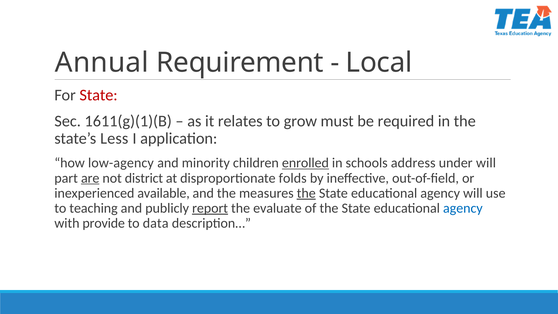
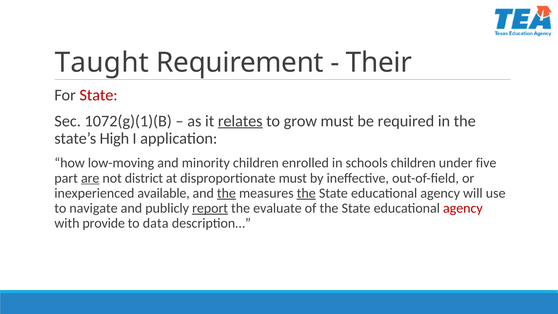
Annual: Annual -> Taught (102, 63)
Local: Local -> Their (379, 63)
1611(g)(1)(B: 1611(g)(1)(B -> 1072(g)(1)(B (128, 121)
relates underline: none -> present (240, 121)
Less: Less -> High (114, 138)
low-agency: low-agency -> low-moving (121, 163)
enrolled underline: present -> none (305, 163)
schools address: address -> children (413, 163)
under will: will -> five (486, 163)
disproportionate folds: folds -> must (293, 178)
the underline: none -> present (226, 193)
teaching: teaching -> navigate (94, 208)
agency colour: blue -> red (463, 208)
